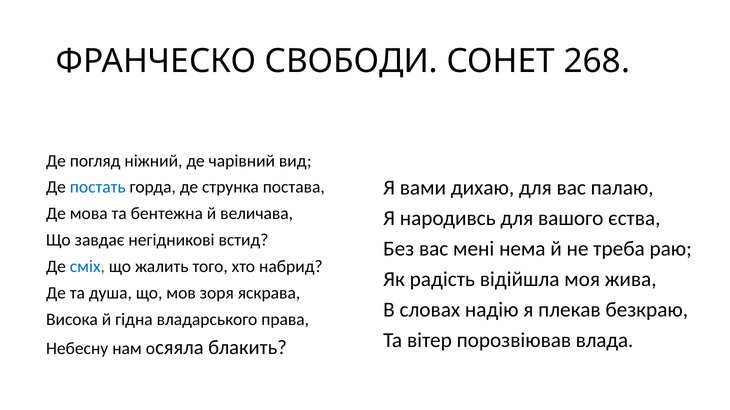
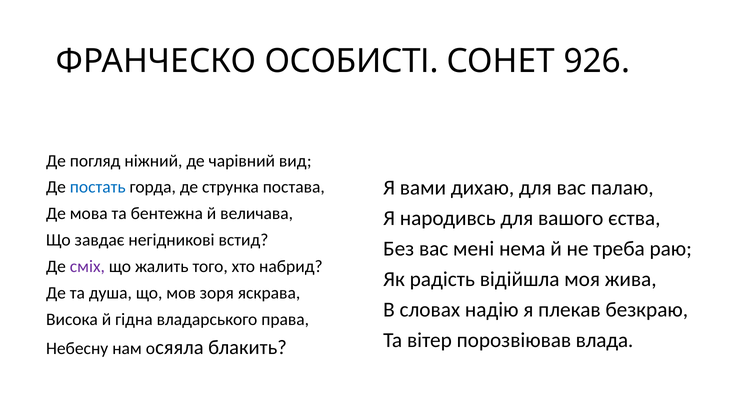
СВОБОДИ: СВОБОДИ -> ОСОБИСТІ (352, 61)
268: 268 -> 926 (597, 61)
сміх colour: blue -> purple (87, 267)
